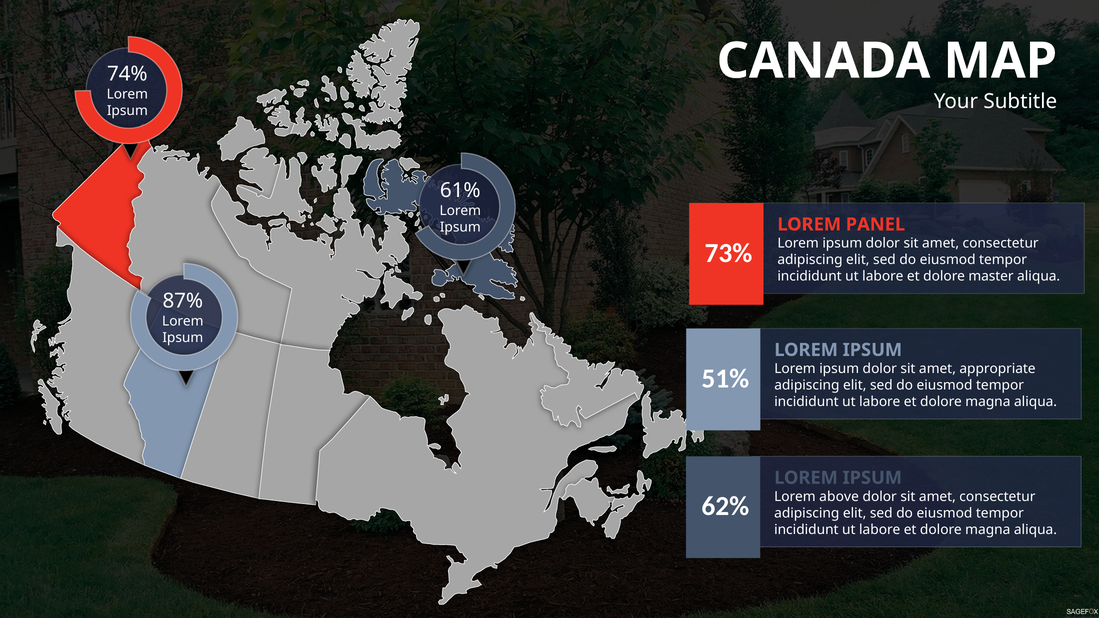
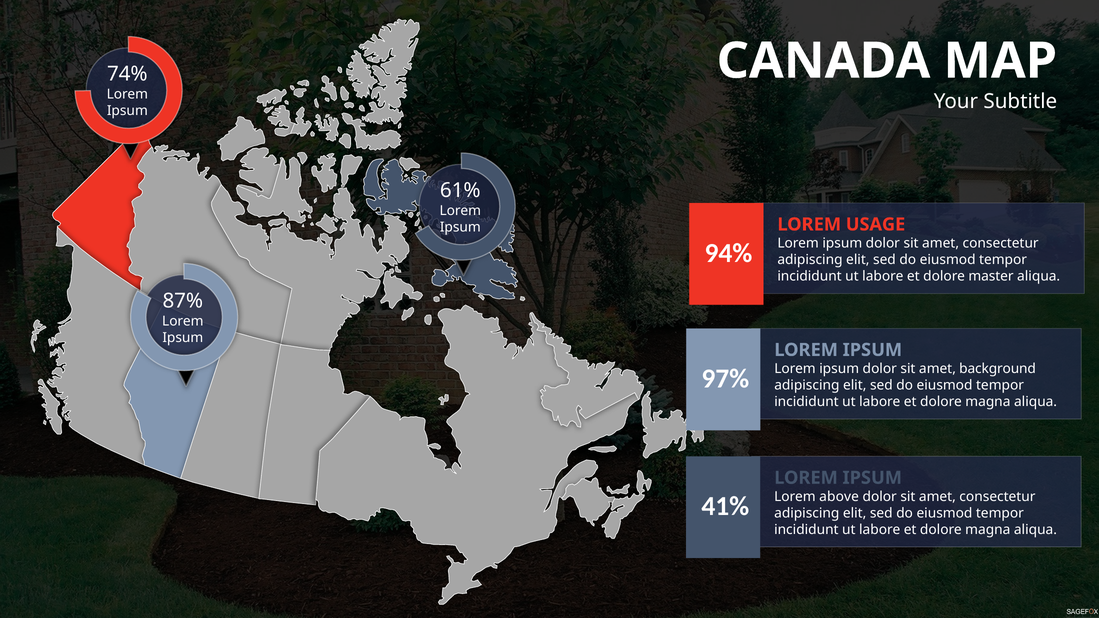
PANEL: PANEL -> USAGE (876, 224)
73%: 73% -> 94% (728, 253)
appropriate: appropriate -> background (998, 369)
51%: 51% -> 97% (725, 379)
62%: 62% -> 41% (725, 506)
